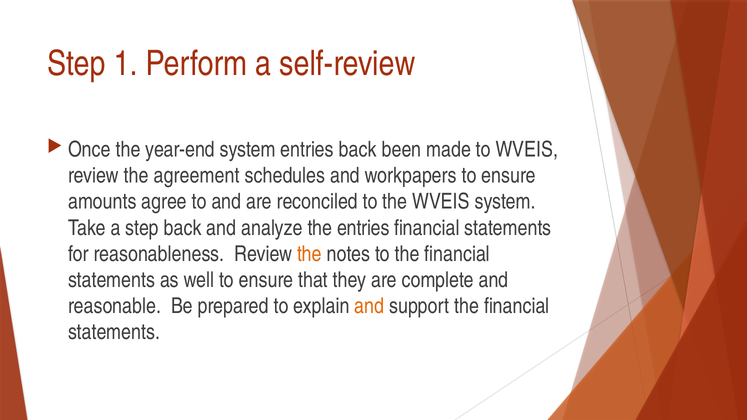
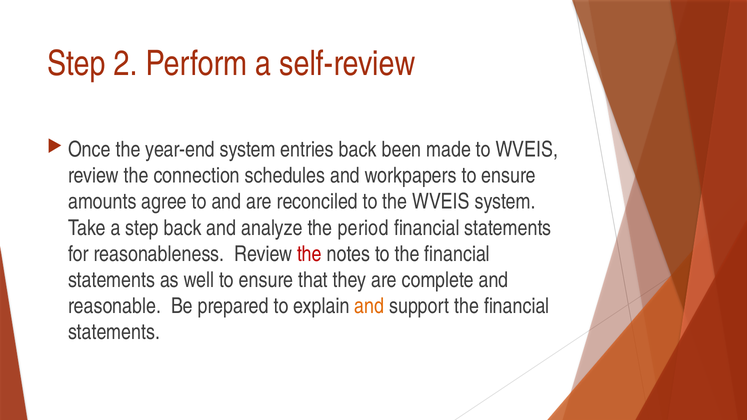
1: 1 -> 2 (126, 64)
agreement: agreement -> connection (197, 176)
the entries: entries -> period (363, 228)
the colour: orange -> red (309, 254)
